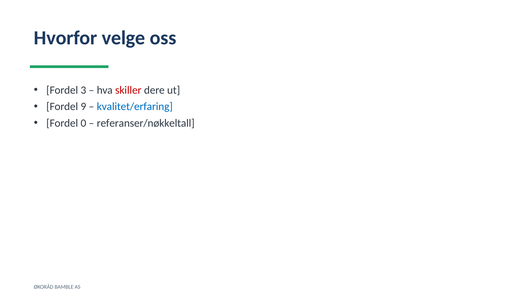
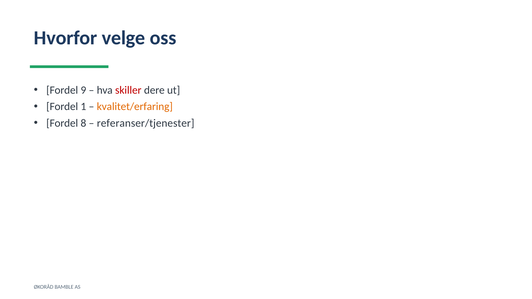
3: 3 -> 9 (83, 90)
9: 9 -> 1 (83, 107)
kvalitet/erfaring colour: blue -> orange (135, 107)
0: 0 -> 8 (83, 123)
referanser/nøkkeltall: referanser/nøkkeltall -> referanser/tjenester (146, 123)
